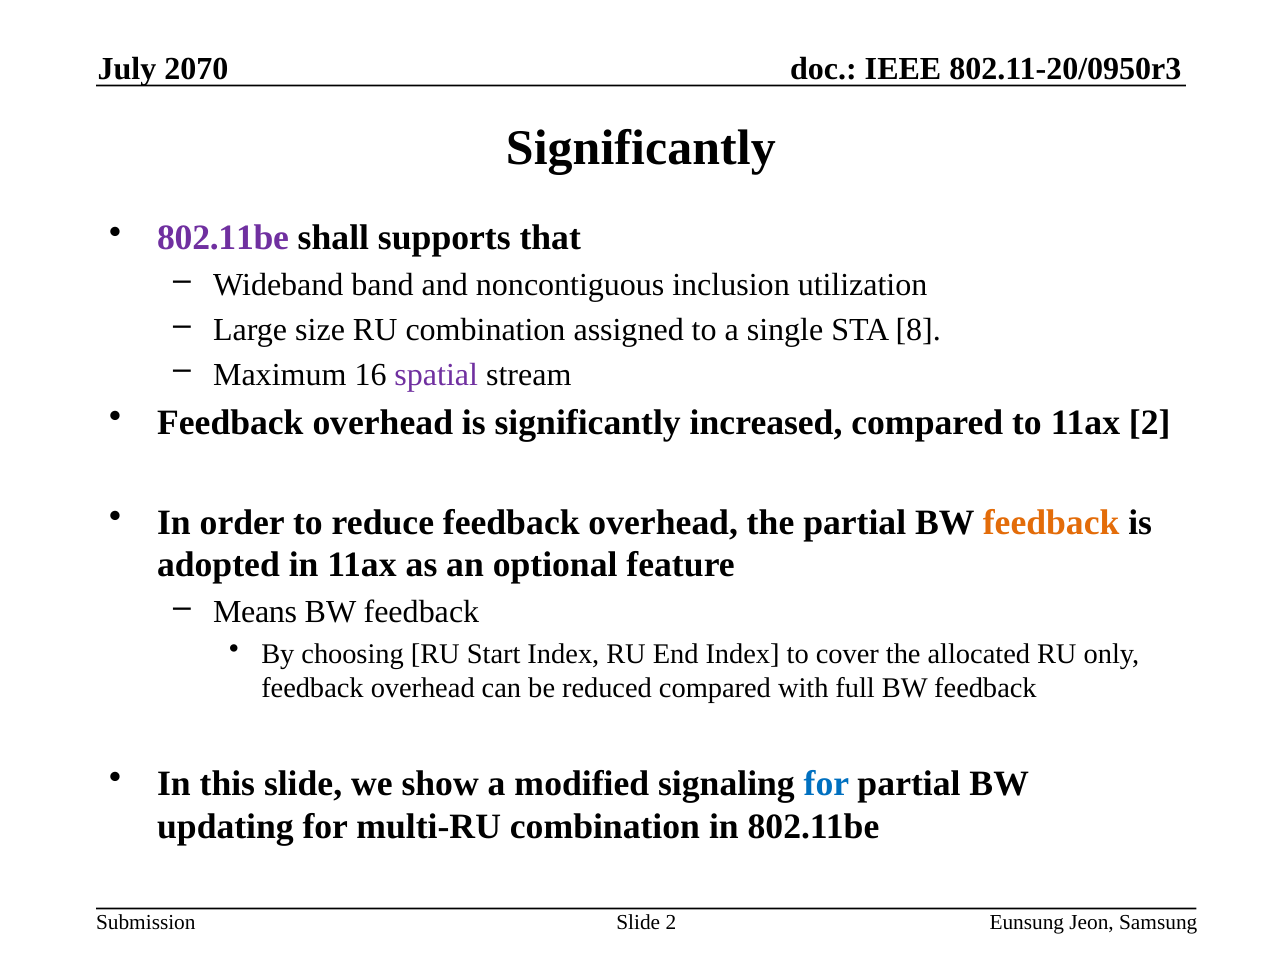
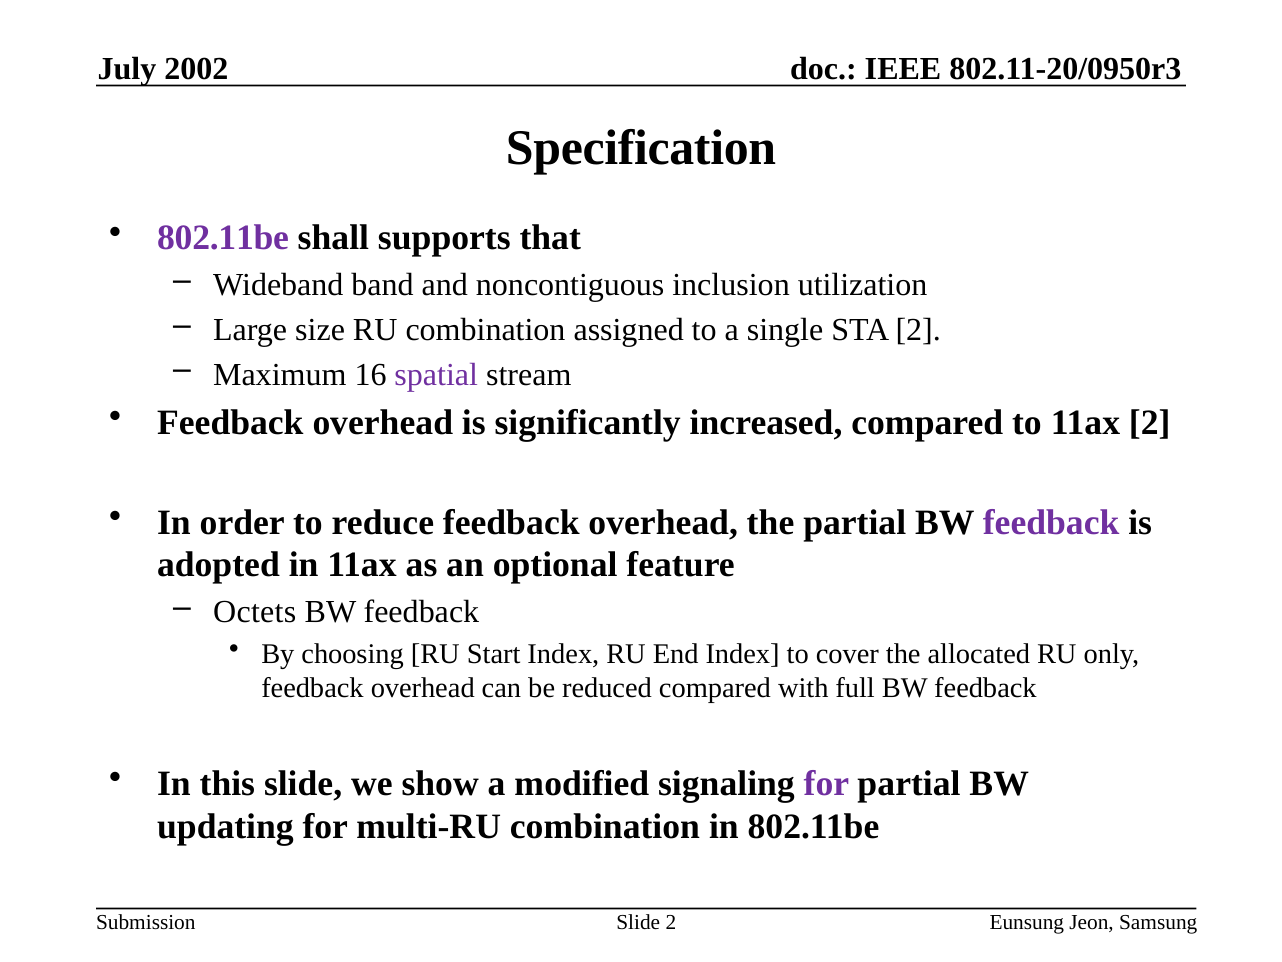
2070: 2070 -> 2002 (196, 68)
Significantly: Significantly -> Specification (641, 148)
STA 8: 8 -> 2 (918, 330)
feedback colour: orange -> purple (1051, 522)
Means: Means -> Octets (255, 612)
for colour: blue -> purple (826, 784)
